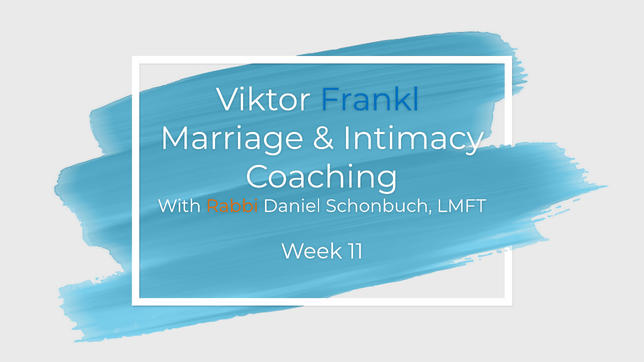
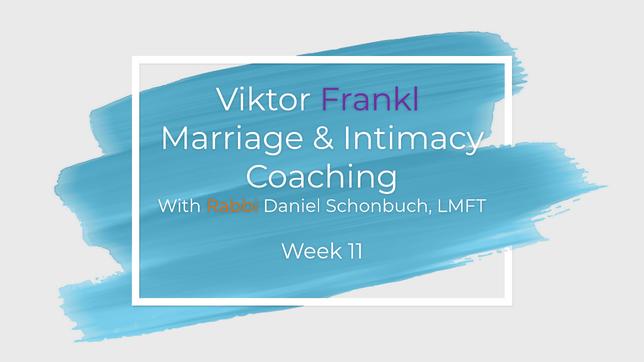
Frankl colour: blue -> purple (370, 100)
